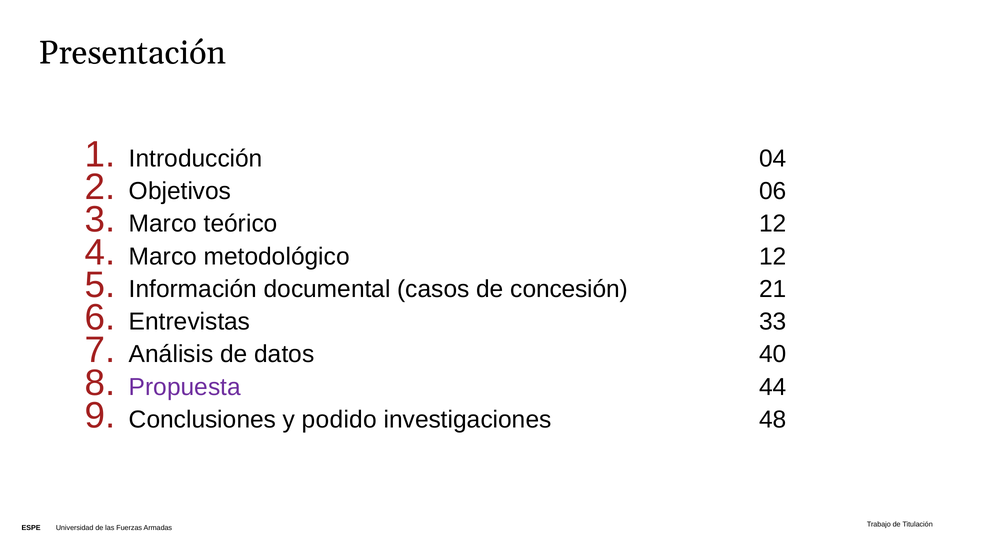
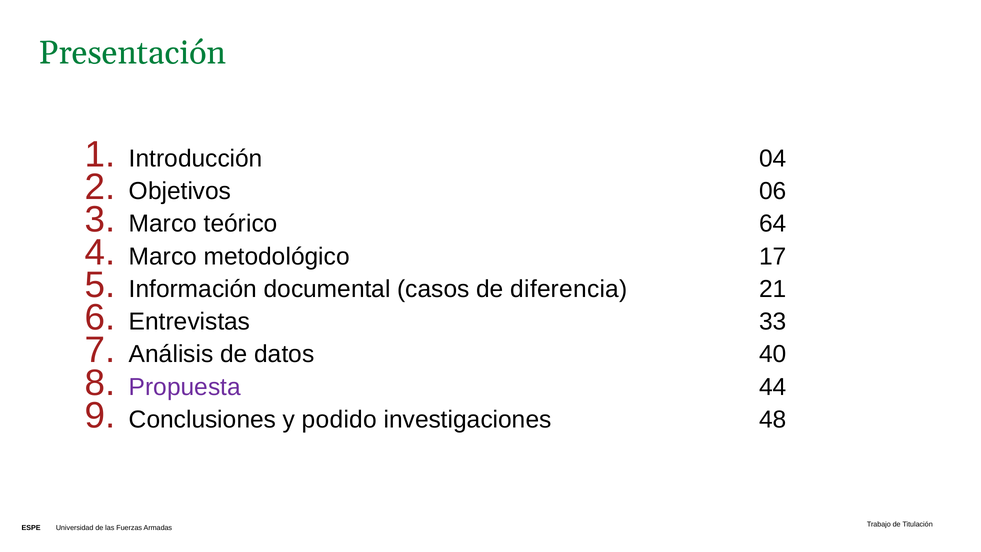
Presentación colour: black -> green (132, 53)
teórico 12: 12 -> 64 (773, 224)
metodológico 12: 12 -> 17 (773, 256)
concesión: concesión -> diferencia (569, 289)
